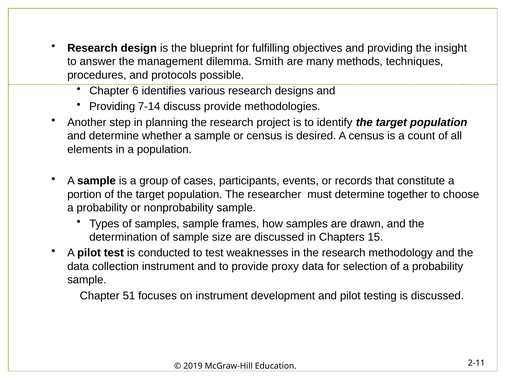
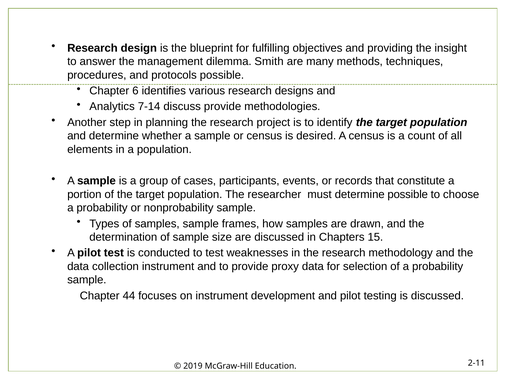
Providing: Providing -> Analytics (112, 106)
determine together: together -> possible (408, 194)
51: 51 -> 44 (129, 295)
